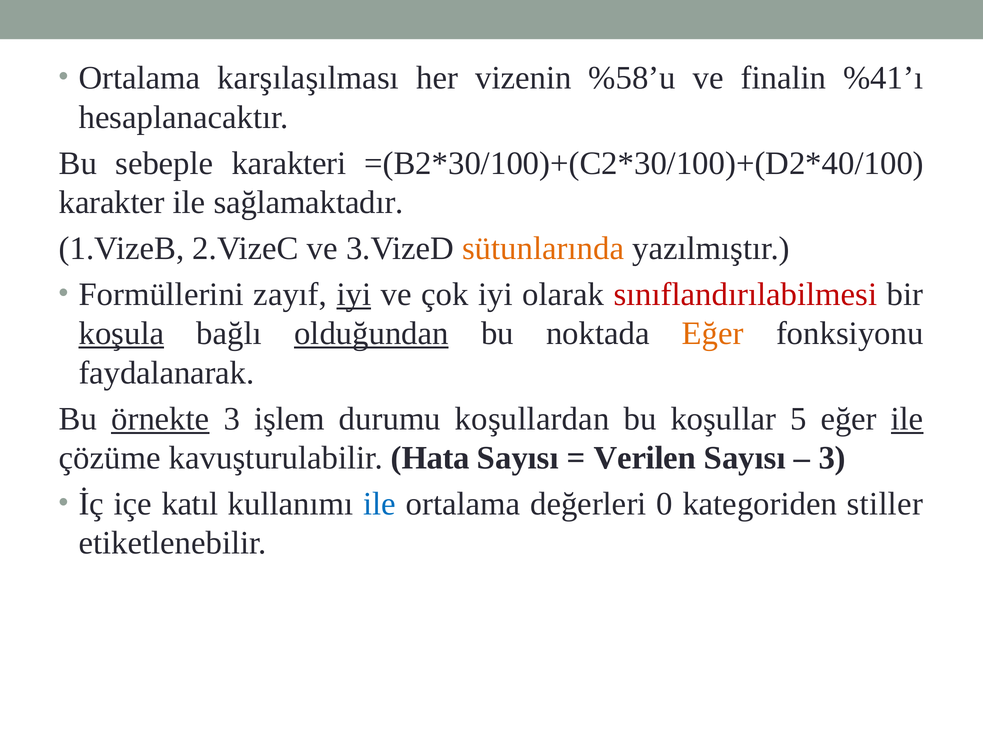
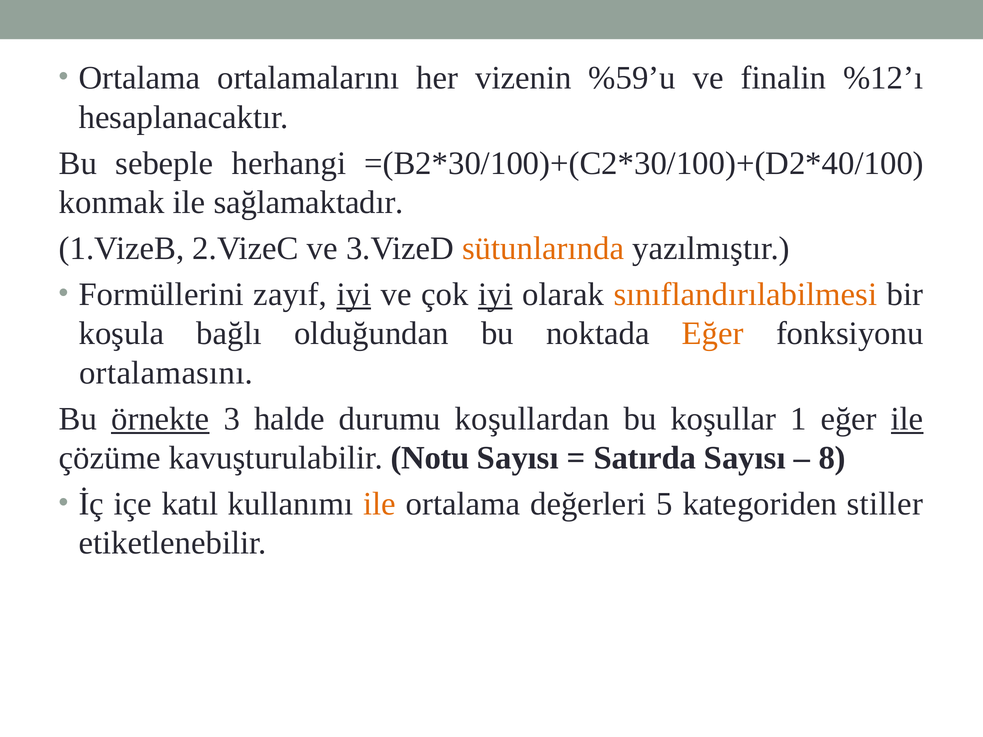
karşılaşılması: karşılaşılması -> ortalamalarını (308, 78)
%58’u: %58’u -> %59’u (632, 78)
%41’ı: %41’ı -> %12’ı (883, 78)
karakteri: karakteri -> herhangi (289, 163)
karakter: karakter -> konmak (112, 203)
iyi underline: none -> present (495, 294)
sınıflandırılabilmesi colour: red -> orange (745, 294)
koşula underline: present -> none (121, 334)
olduğundan underline: present -> none (371, 334)
faydalanarak: faydalanarak -> ortalamasını (166, 373)
işlem: işlem -> halde (289, 419)
5: 5 -> 1 (798, 419)
Hata: Hata -> Notu (430, 458)
Verilen: Verilen -> Satırda (645, 458)
3: 3 -> 8 (832, 458)
ile colour: blue -> orange (380, 504)
0: 0 -> 5 (665, 504)
